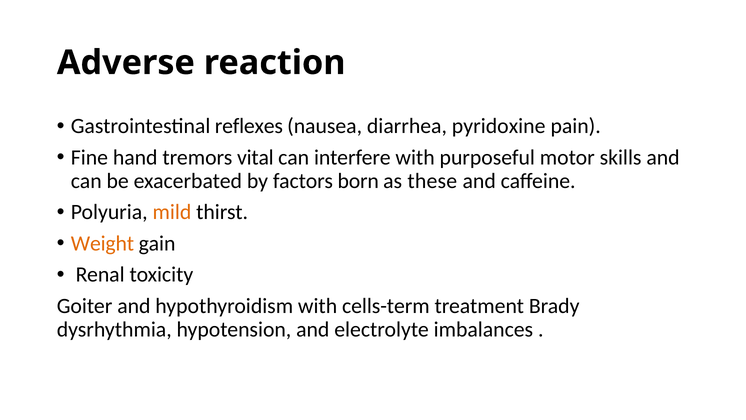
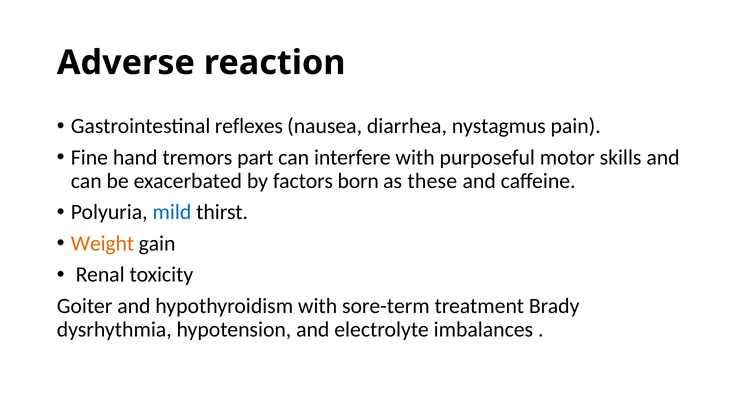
pyridoxine: pyridoxine -> nystagmus (499, 126)
vital: vital -> part (255, 157)
mild colour: orange -> blue (172, 212)
cells-term: cells-term -> sore-term (386, 306)
